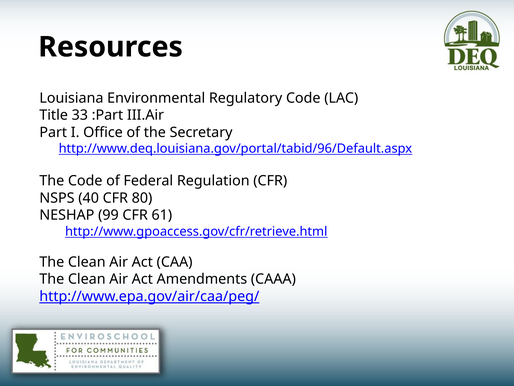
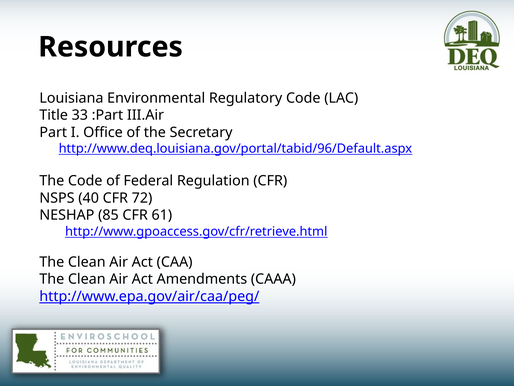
80: 80 -> 72 (142, 198)
99: 99 -> 85 (108, 215)
